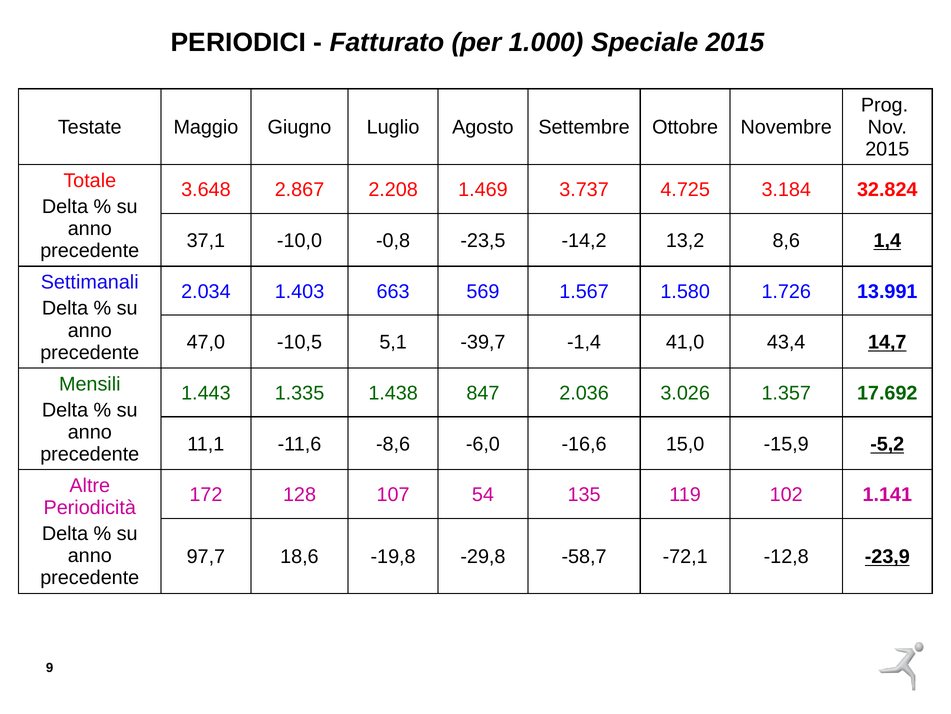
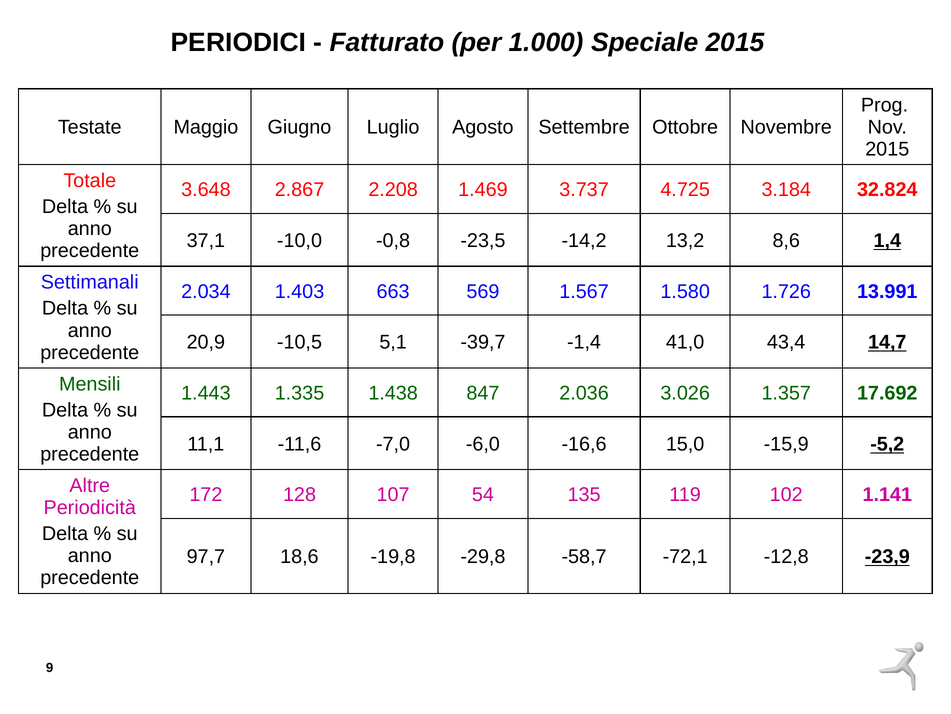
47,0: 47,0 -> 20,9 (206, 342)
-8,6: -8,6 -> -7,0 (393, 444)
